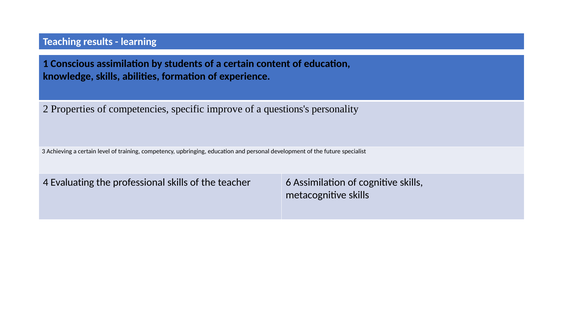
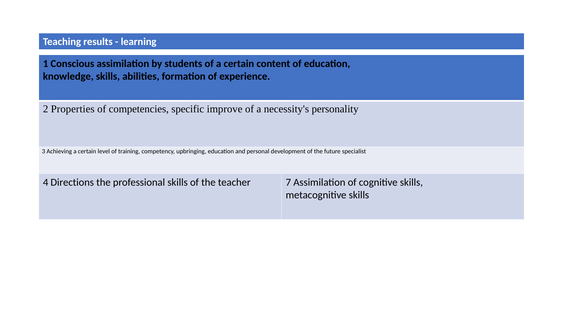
questions's: questions's -> necessity's (286, 109)
Evaluating: Evaluating -> Directions (72, 183)
6: 6 -> 7 (288, 183)
